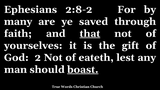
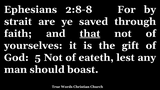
2:8-2: 2:8-2 -> 2:8-8 (79, 10)
many: many -> strait (18, 22)
2: 2 -> 5 (38, 58)
boast underline: present -> none (83, 70)
